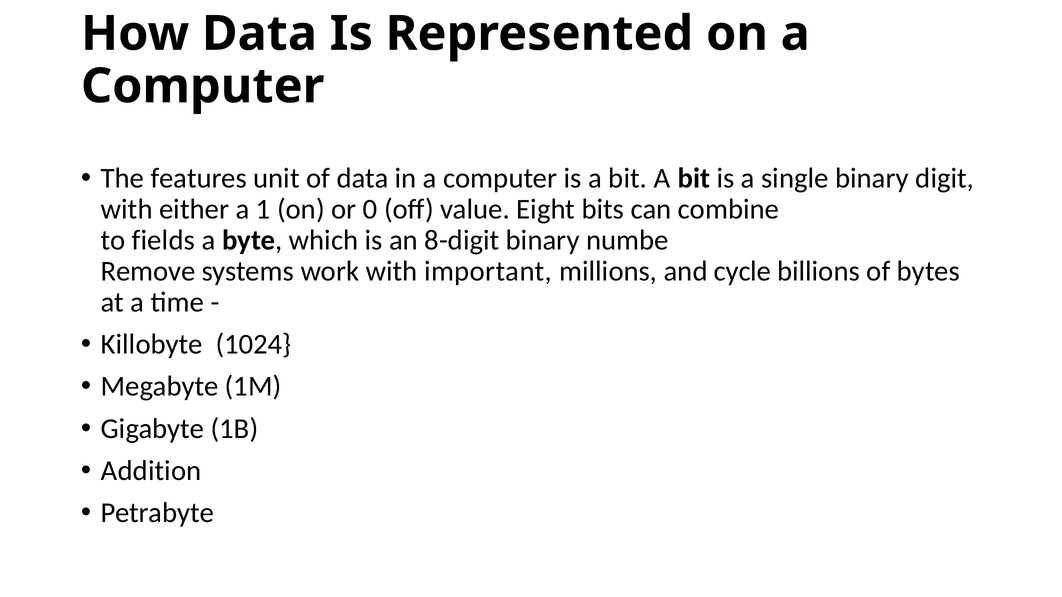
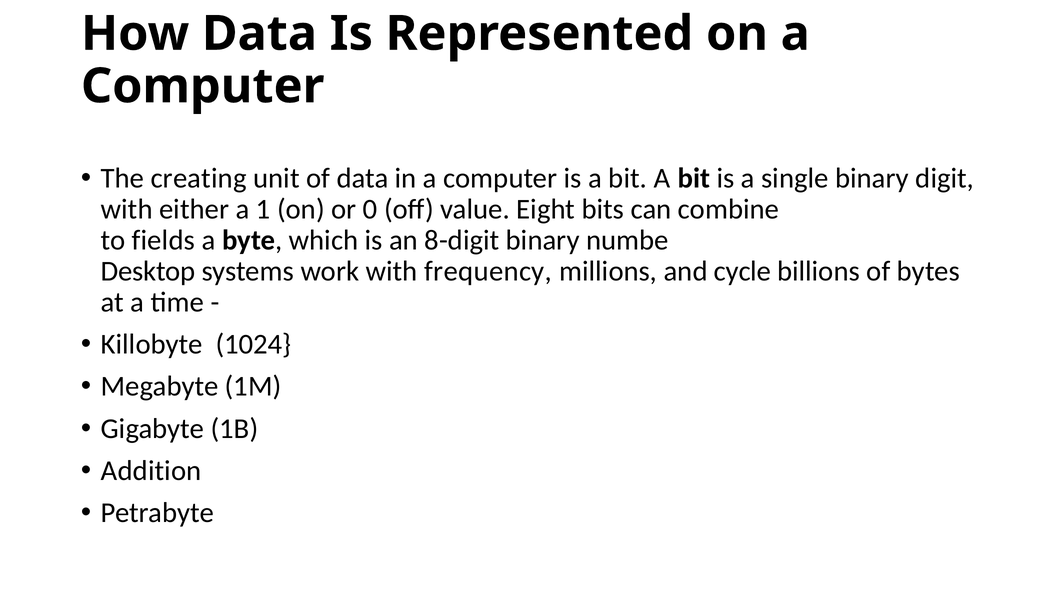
features: features -> creating (199, 178)
Remove: Remove -> Desktop (148, 271)
important: important -> frequency (488, 271)
